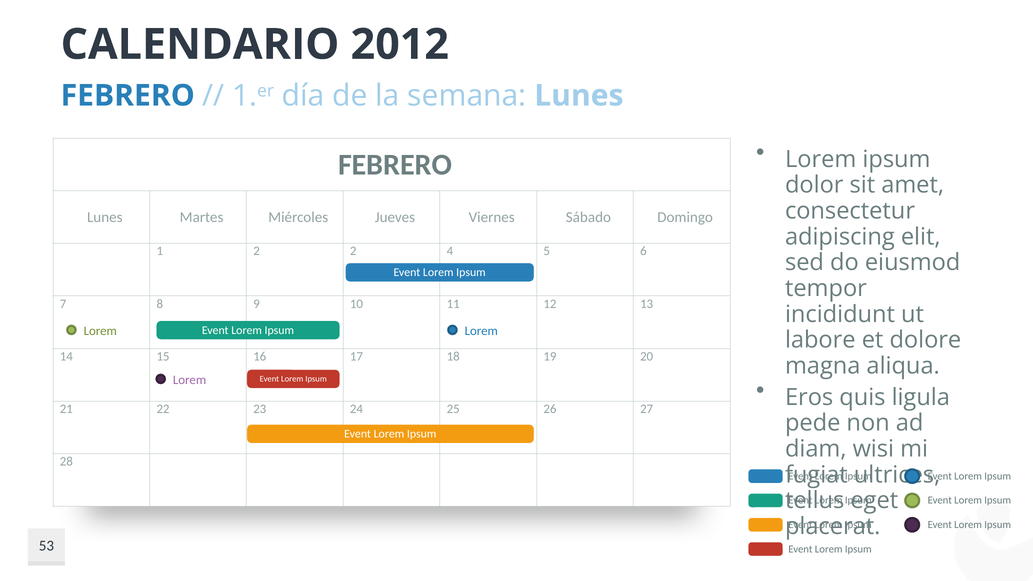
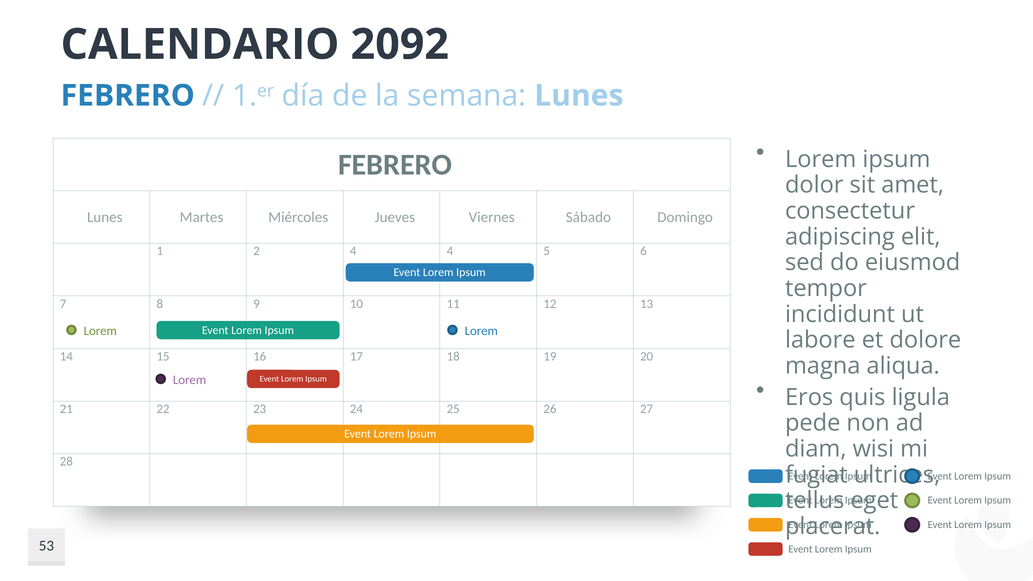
2012: 2012 -> 2092 (400, 45)
2 2: 2 -> 4 (353, 251)
